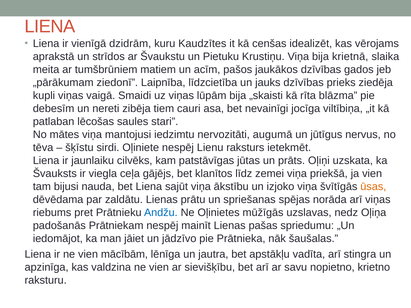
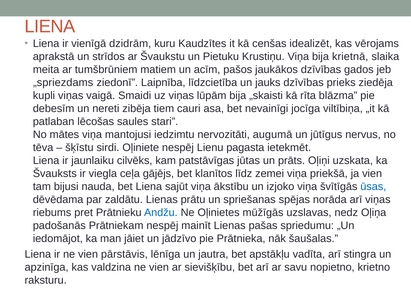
„pārākumam: „pārākumam -> „spriezdams (63, 83)
raksturs: raksturs -> pagasta (245, 148)
ūsas colour: orange -> blue (373, 187)
mācībām: mācībām -> pārstāvis (124, 255)
